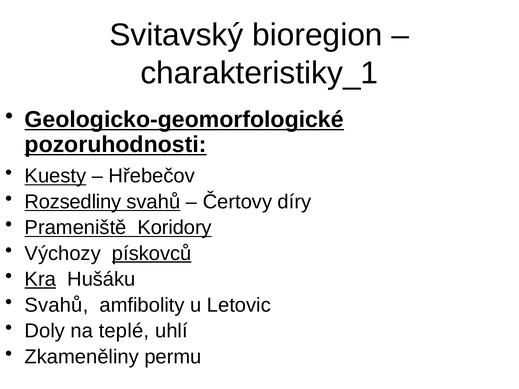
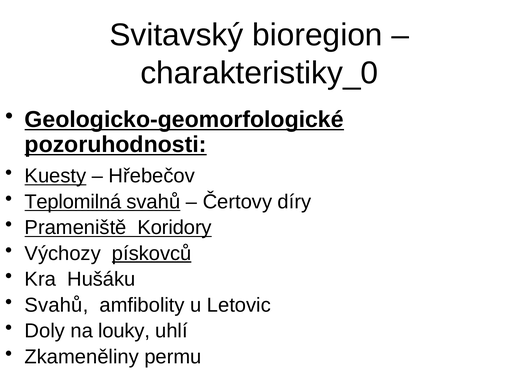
charakteristiky_1: charakteristiky_1 -> charakteristiky_0 (259, 73)
Rozsedliny: Rozsedliny -> Teplomilná (73, 202)
Kra underline: present -> none (40, 279)
teplé: teplé -> louky (124, 331)
